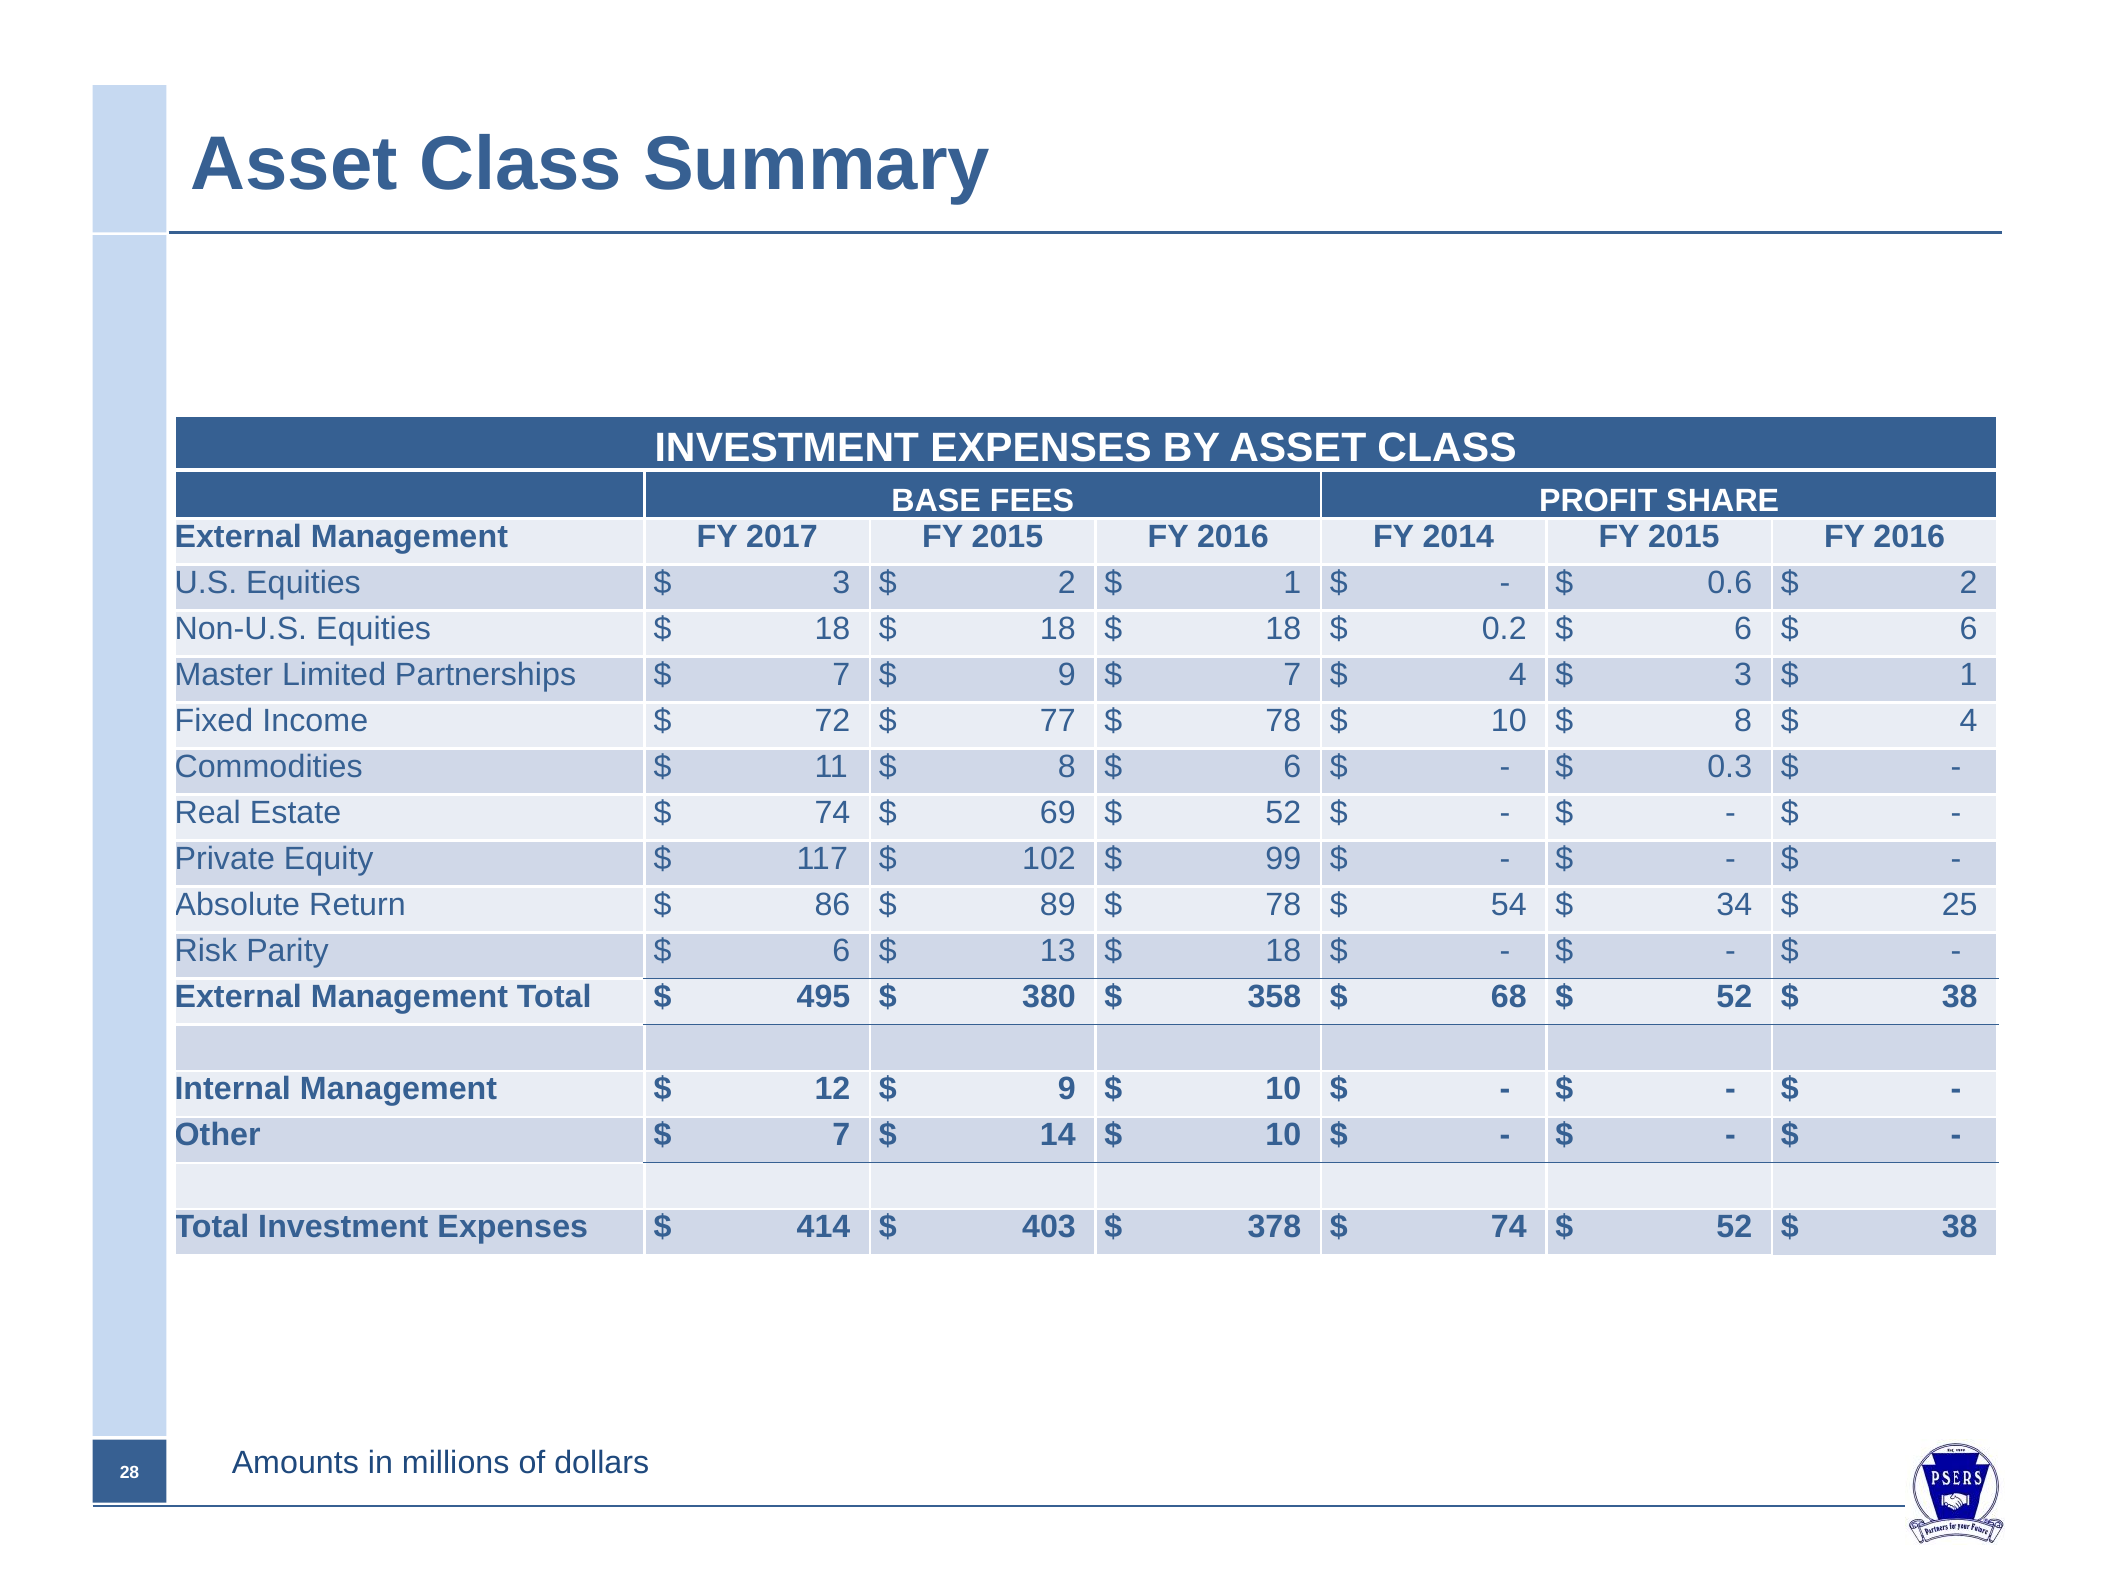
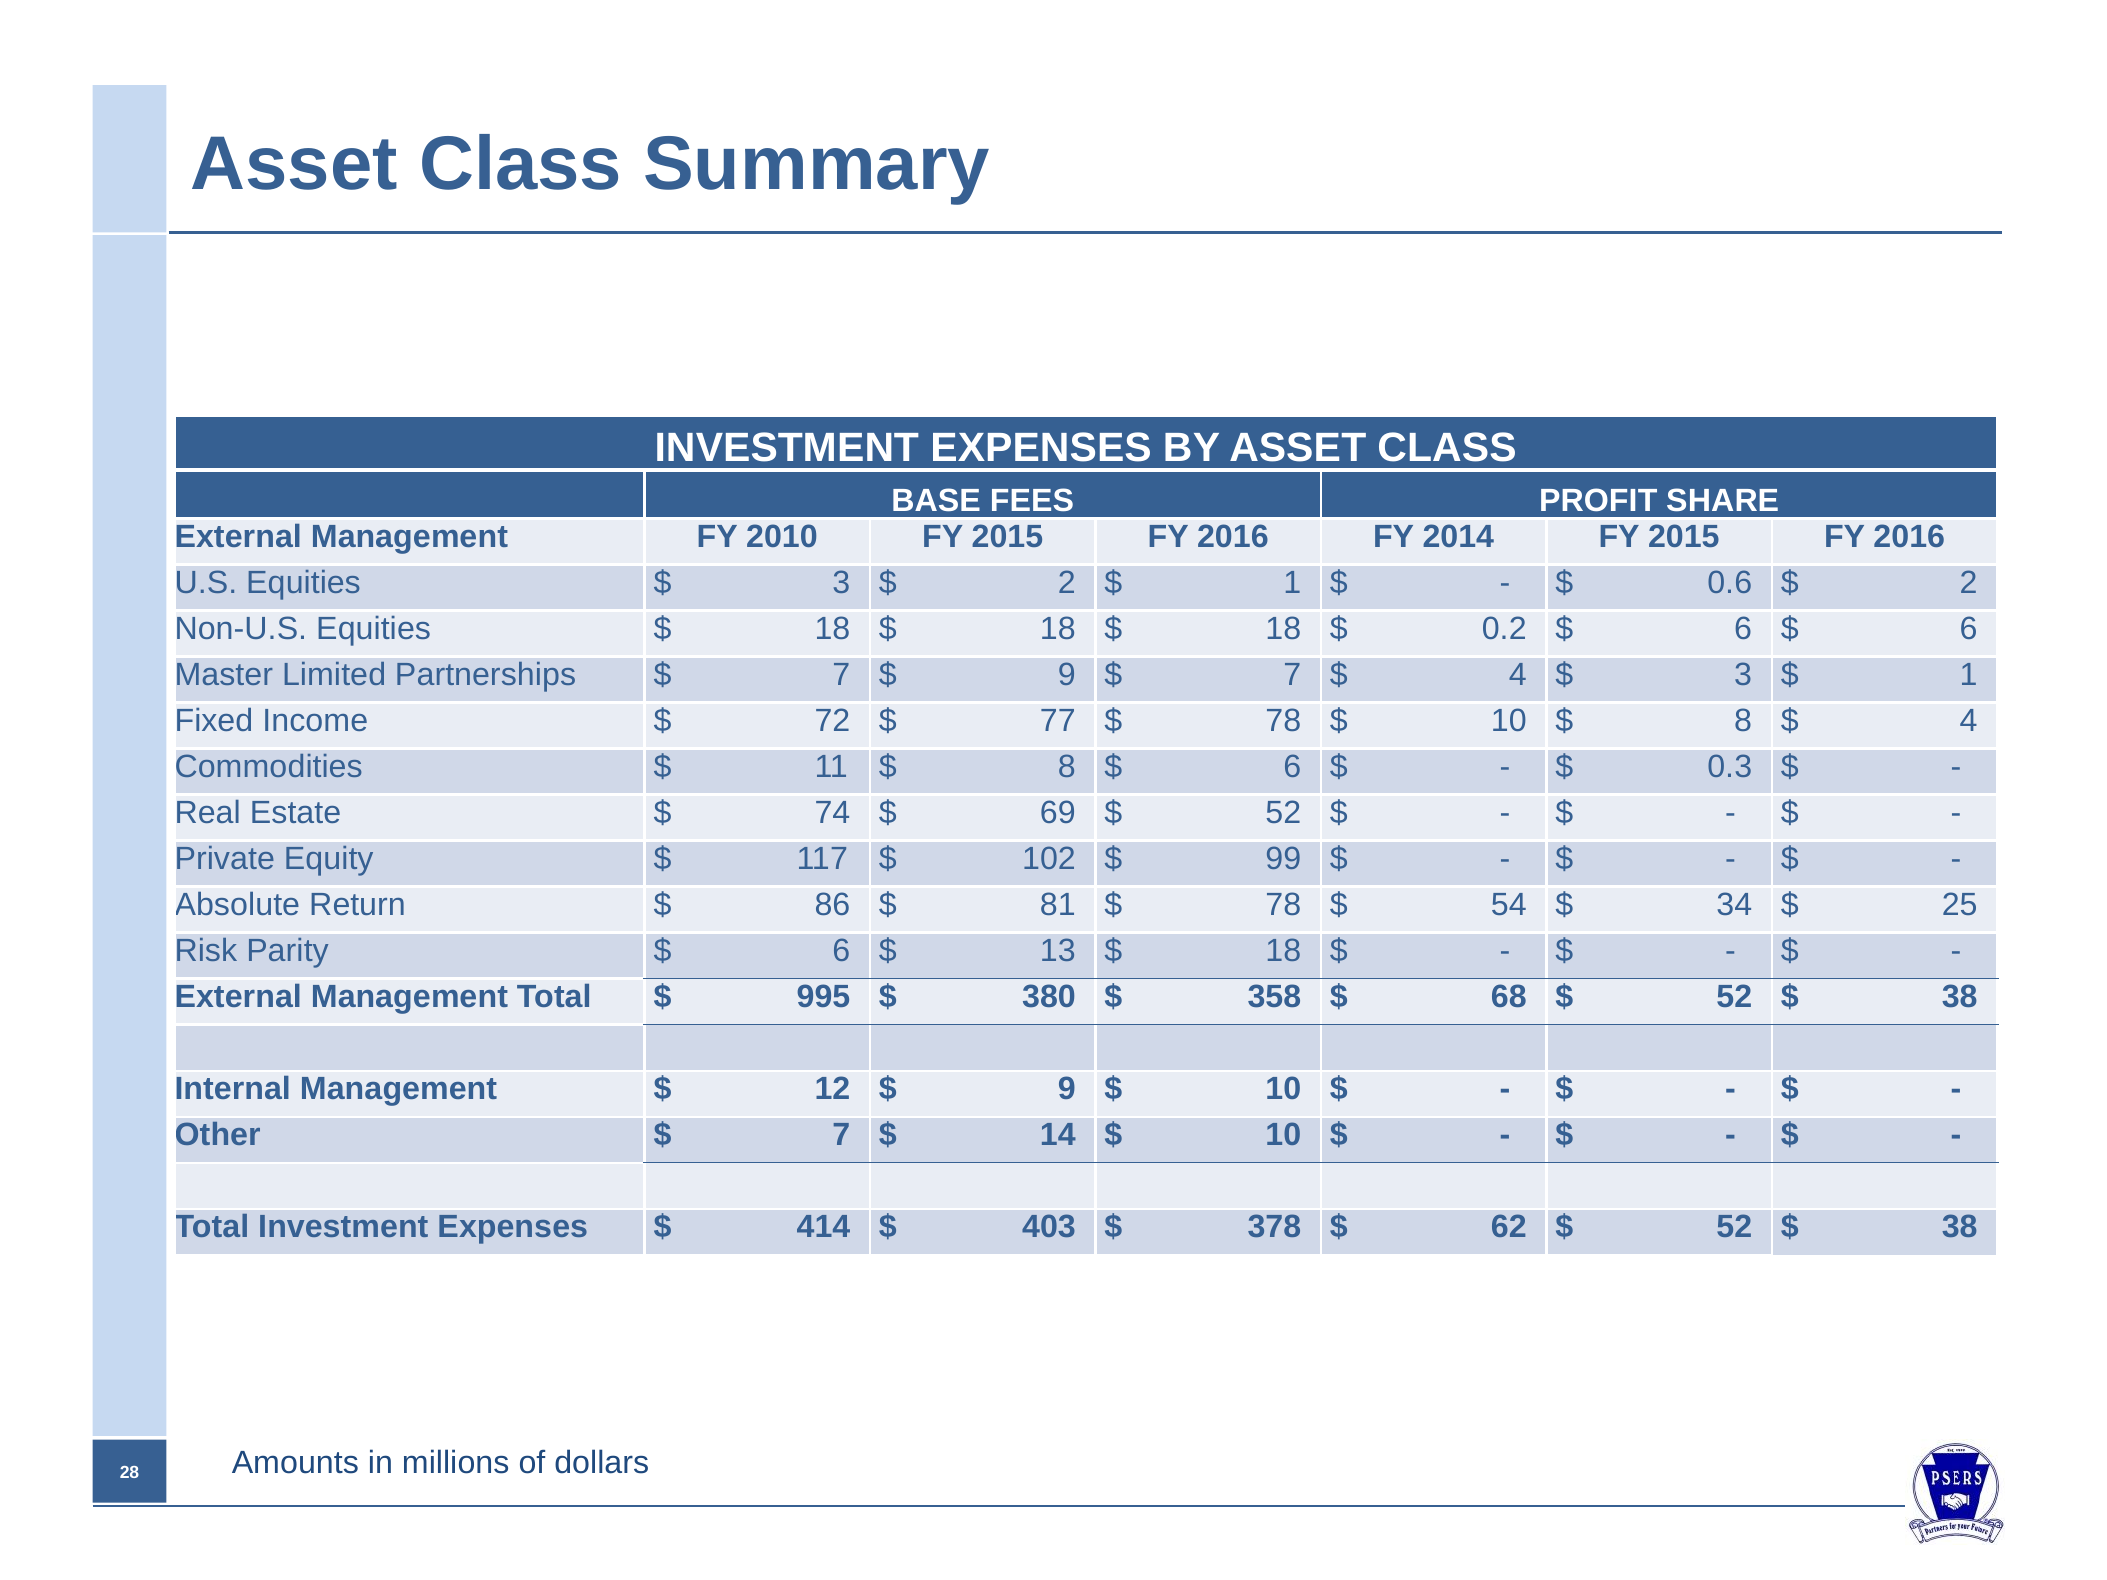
2017: 2017 -> 2010 (782, 537)
89: 89 -> 81 (1058, 905)
495: 495 -> 995 (823, 997)
74: 74 -> 62 (1509, 1228)
